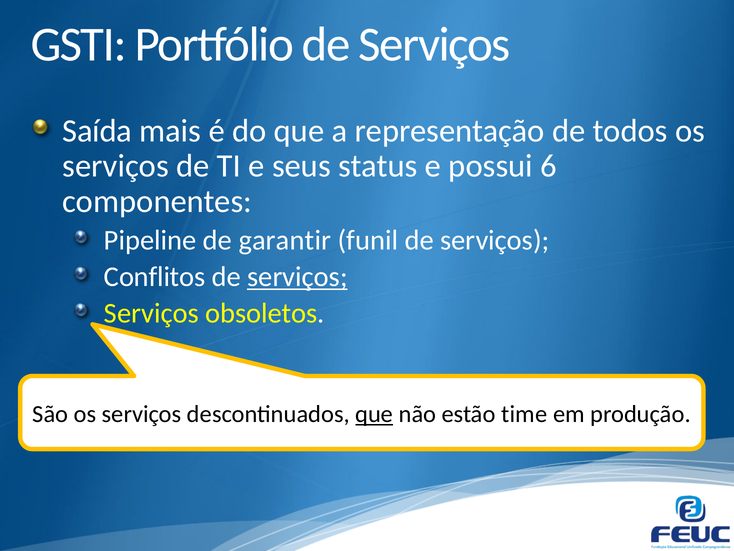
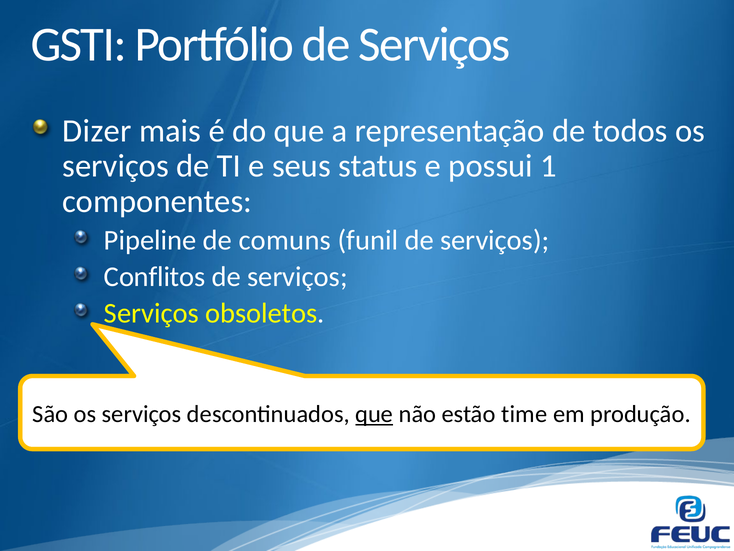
Saída: Saída -> Dizer (97, 131)
6: 6 -> 1 (549, 166)
garantir: garantir -> comuns (285, 240)
serviços underline: present -> none (297, 277)
